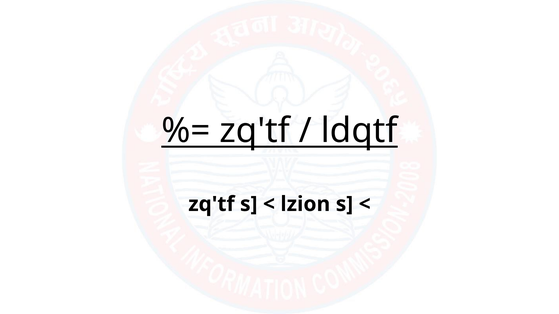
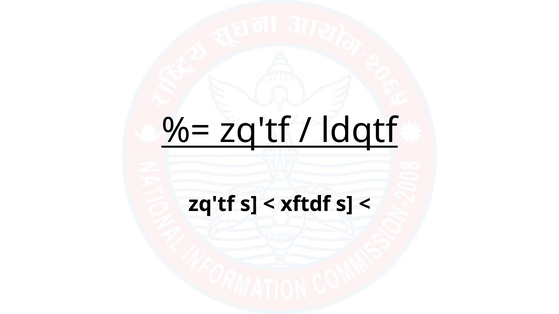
lzion: lzion -> xftdf (305, 204)
